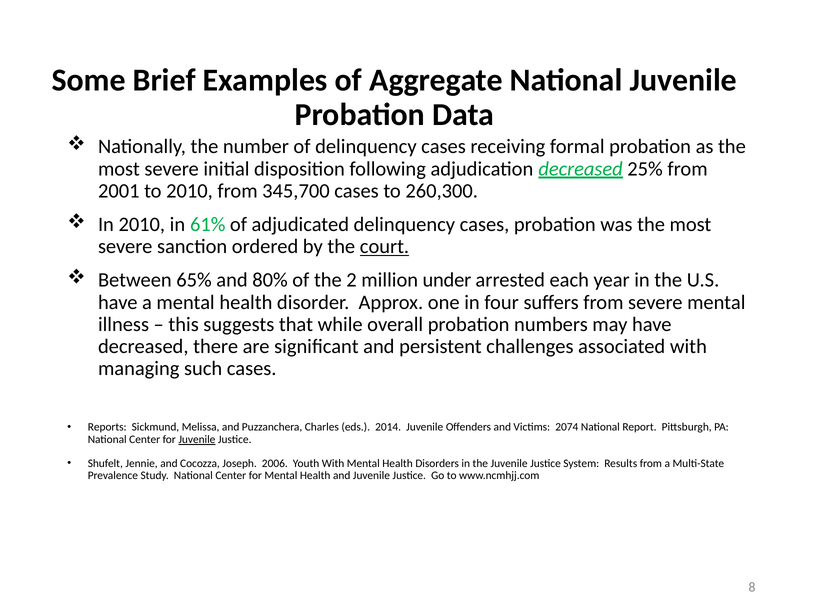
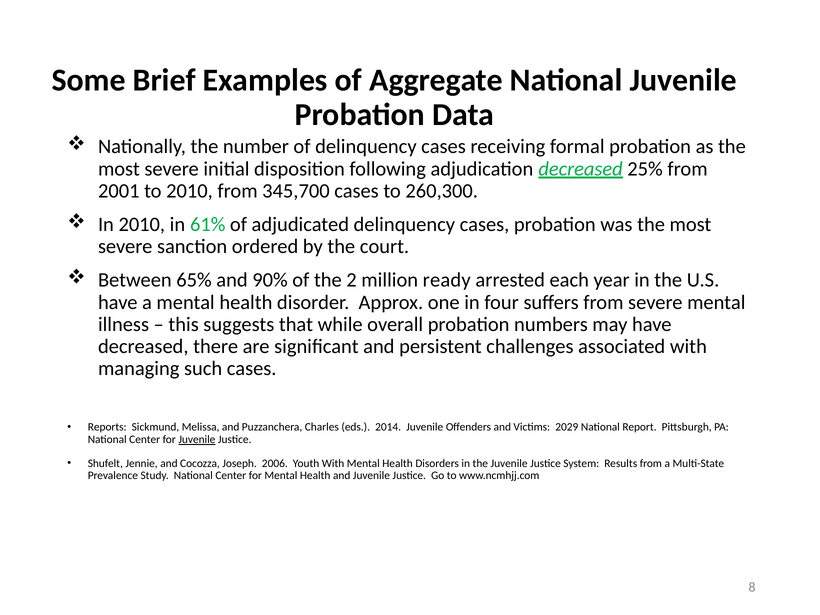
court underline: present -> none (385, 247)
80%: 80% -> 90% (270, 280)
under: under -> ready (447, 280)
2074: 2074 -> 2029 (567, 427)
